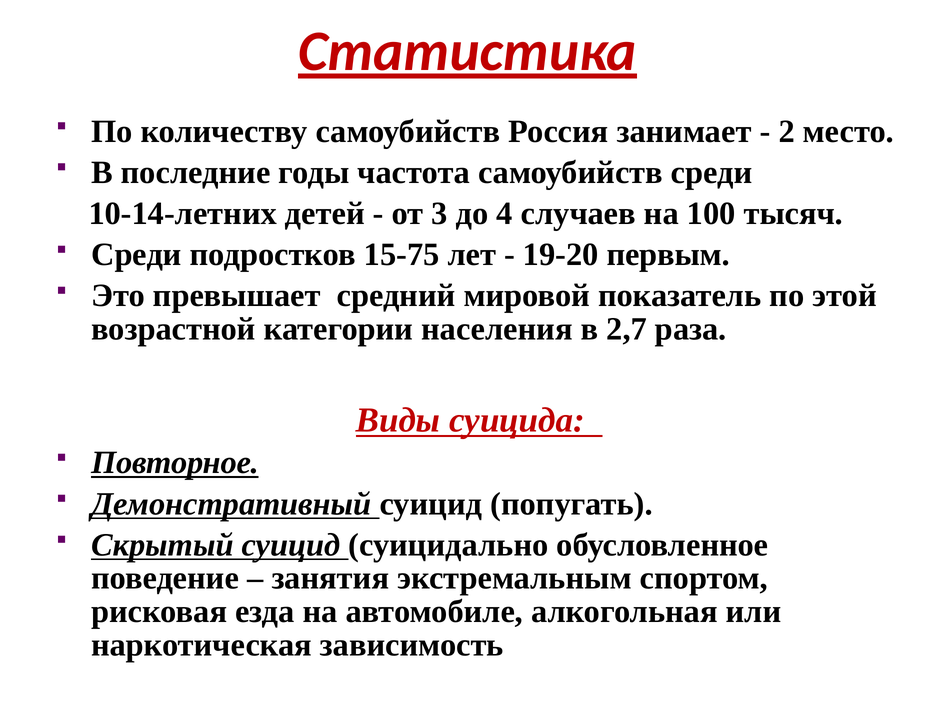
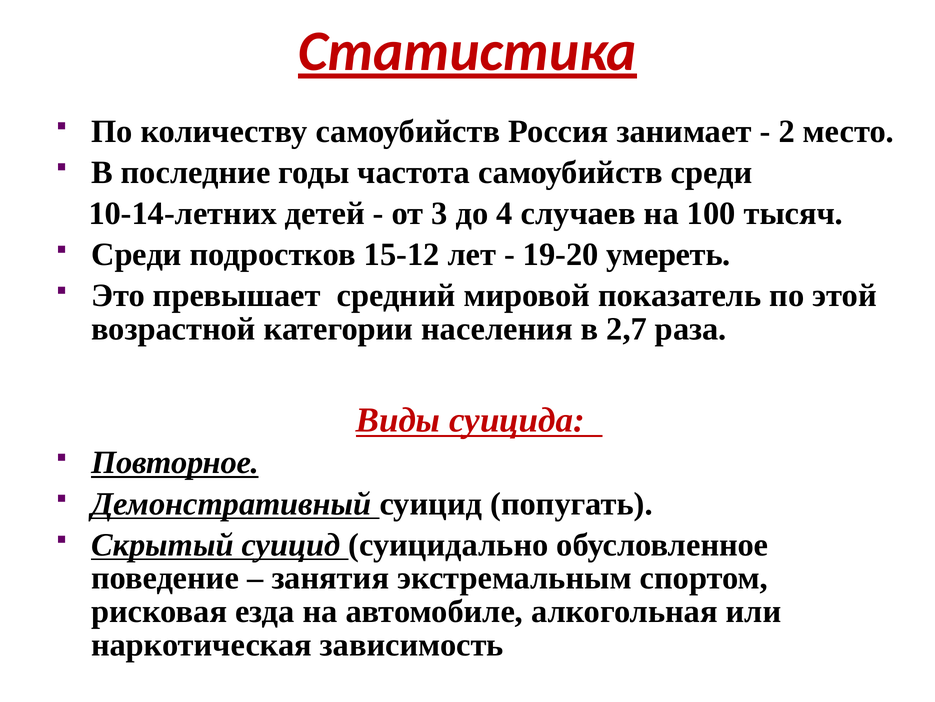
15-75: 15-75 -> 15-12 (402, 254)
первым: первым -> умереть (668, 254)
